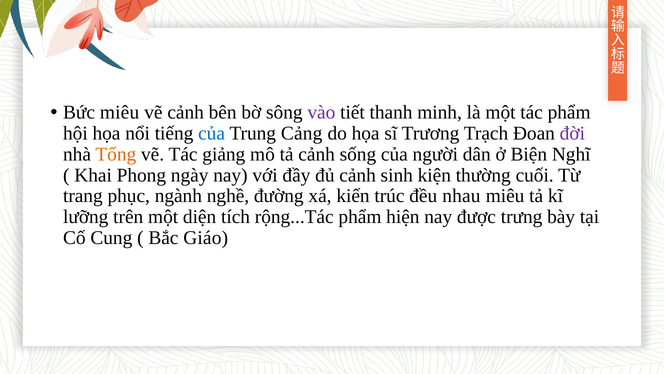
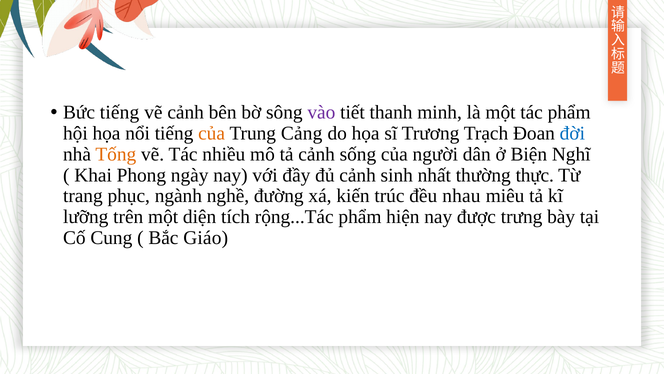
Bức miêu: miêu -> tiếng (120, 112)
của colour: blue -> orange (212, 133)
đời colour: purple -> blue (572, 133)
giảng: giảng -> nhiều (224, 154)
kiện: kiện -> nhất (434, 175)
cuối: cuối -> thực (535, 175)
